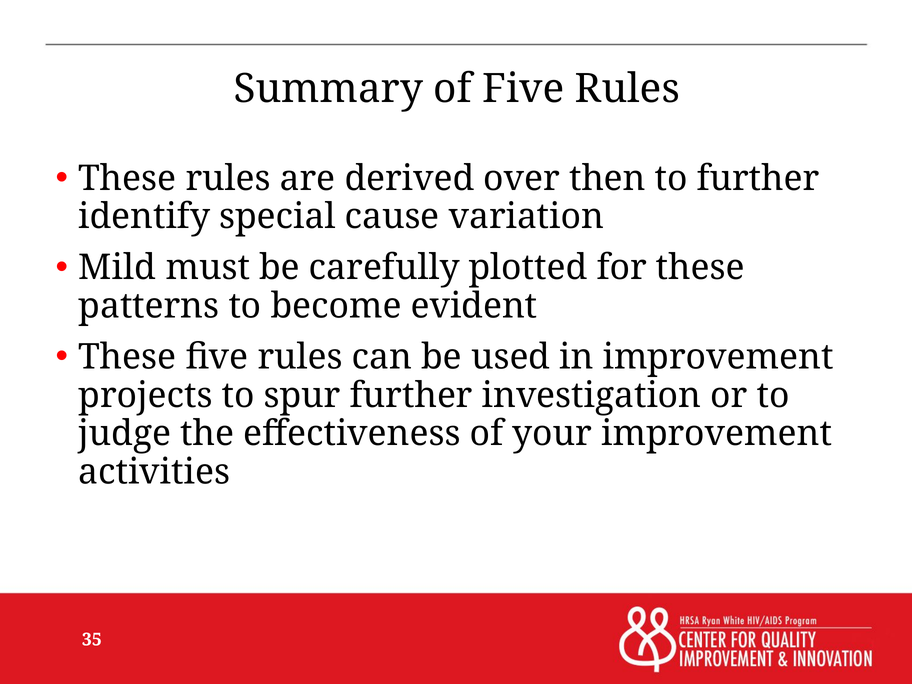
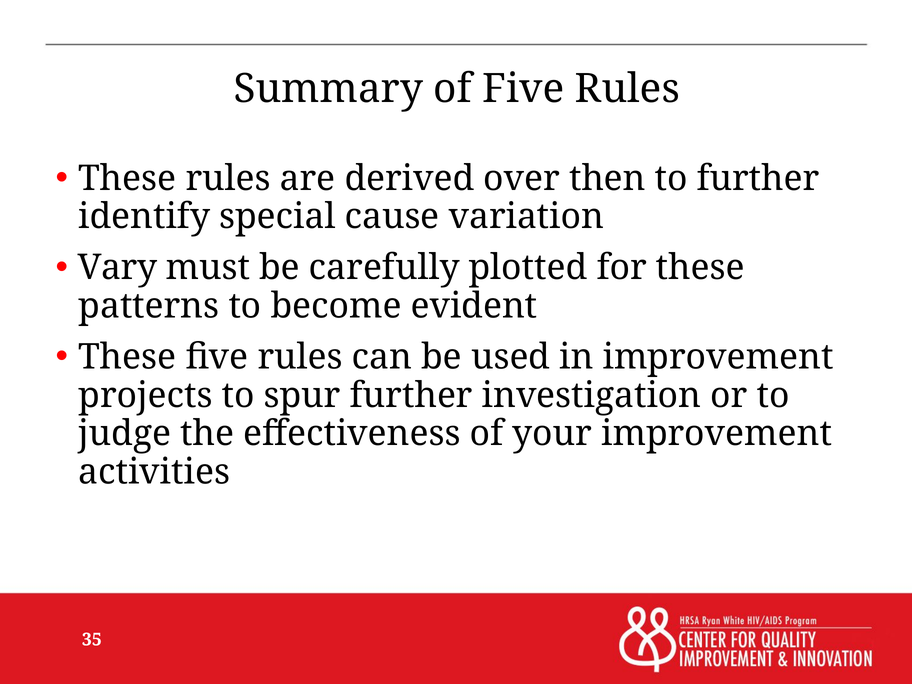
Mild: Mild -> Vary (118, 268)
